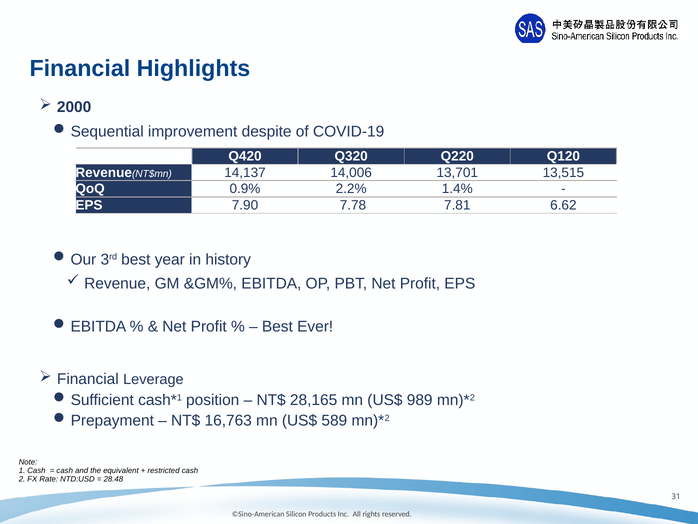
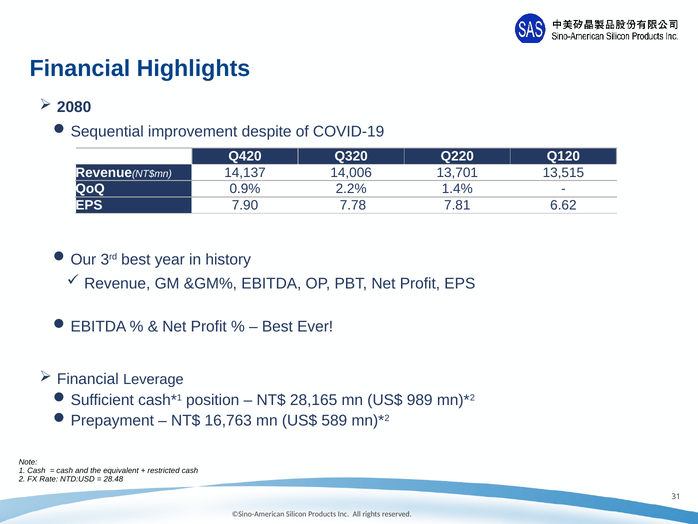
2000: 2000 -> 2080 (74, 107)
